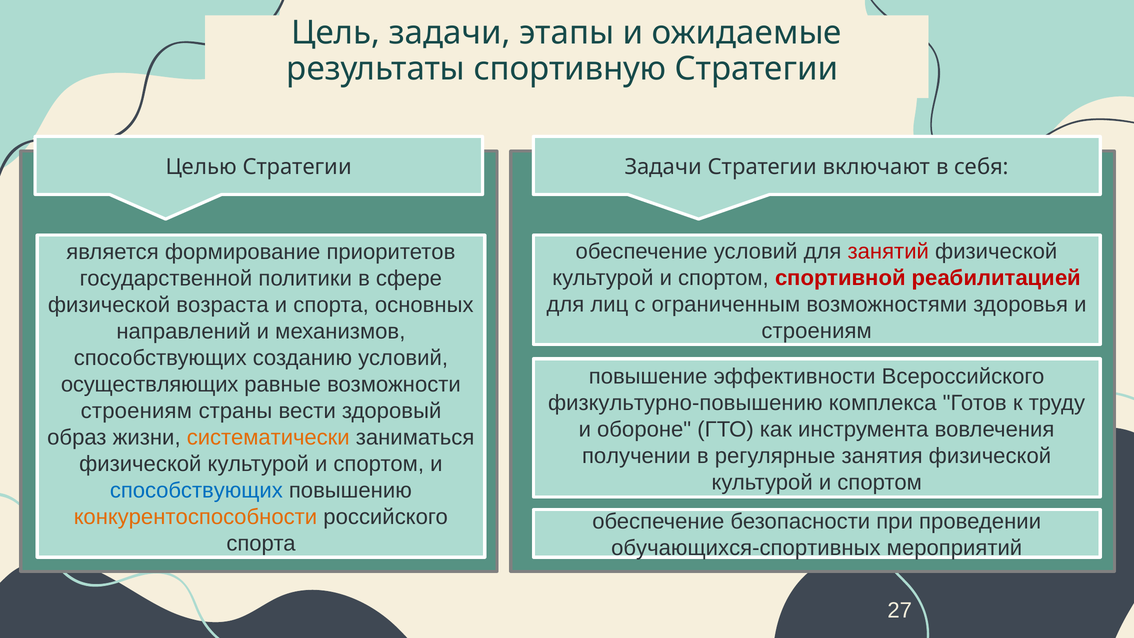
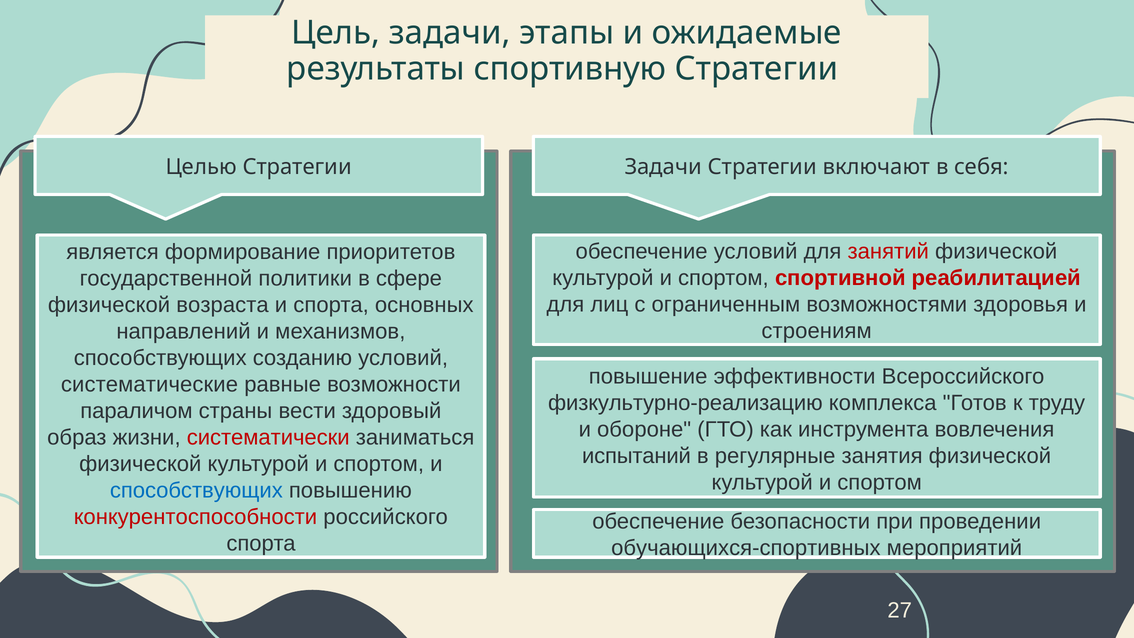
осуществляющих: осуществляющих -> систематические (149, 384)
физкультурно-повышению: физкультурно-повышению -> физкультурно-реализацию (685, 403)
строениям: строениям -> параличом (136, 411)
систематически colour: orange -> red (268, 437)
получении: получении -> испытаний (636, 456)
конкурентоспособности colour: orange -> red (195, 517)
